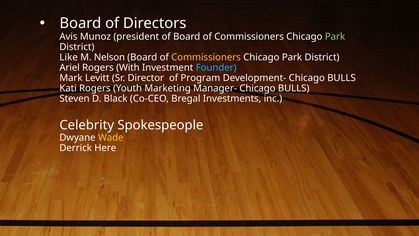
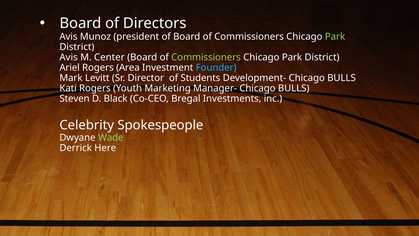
Like: Like -> Avis (69, 57)
Nelson: Nelson -> Center (109, 57)
Commissioners colour: yellow -> light green (206, 57)
With: With -> Area (128, 68)
Program: Program -> Students (200, 78)
Wade colour: yellow -> light green (111, 137)
